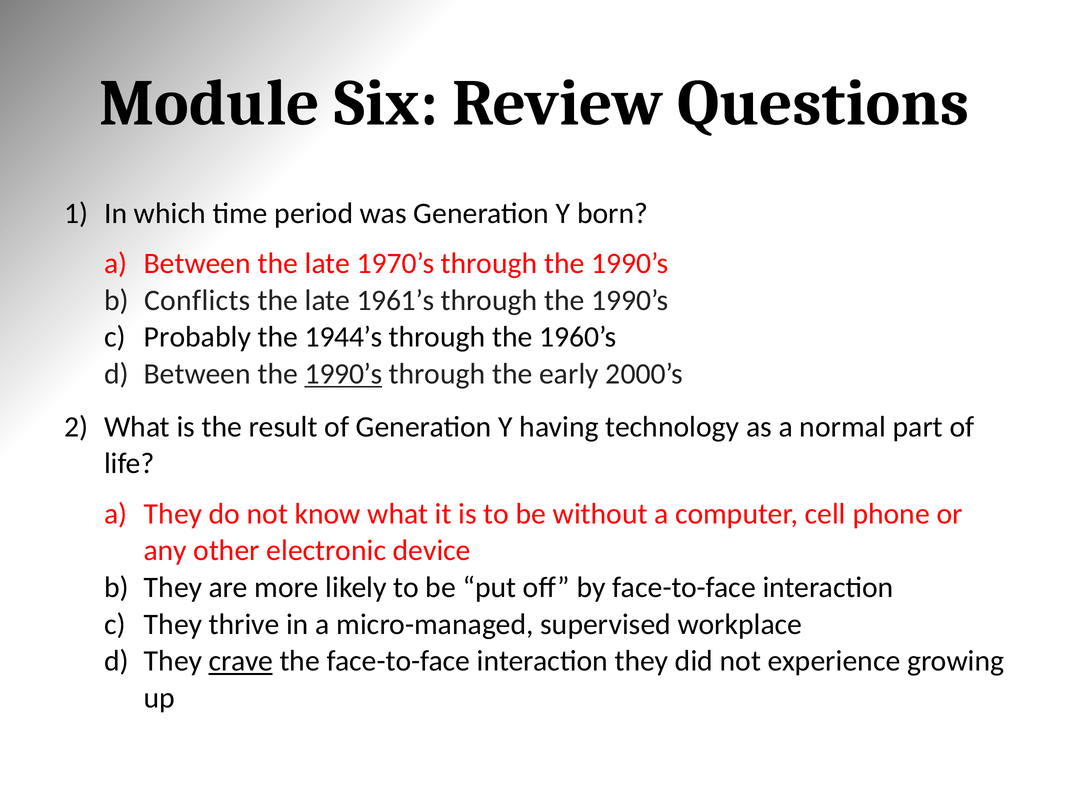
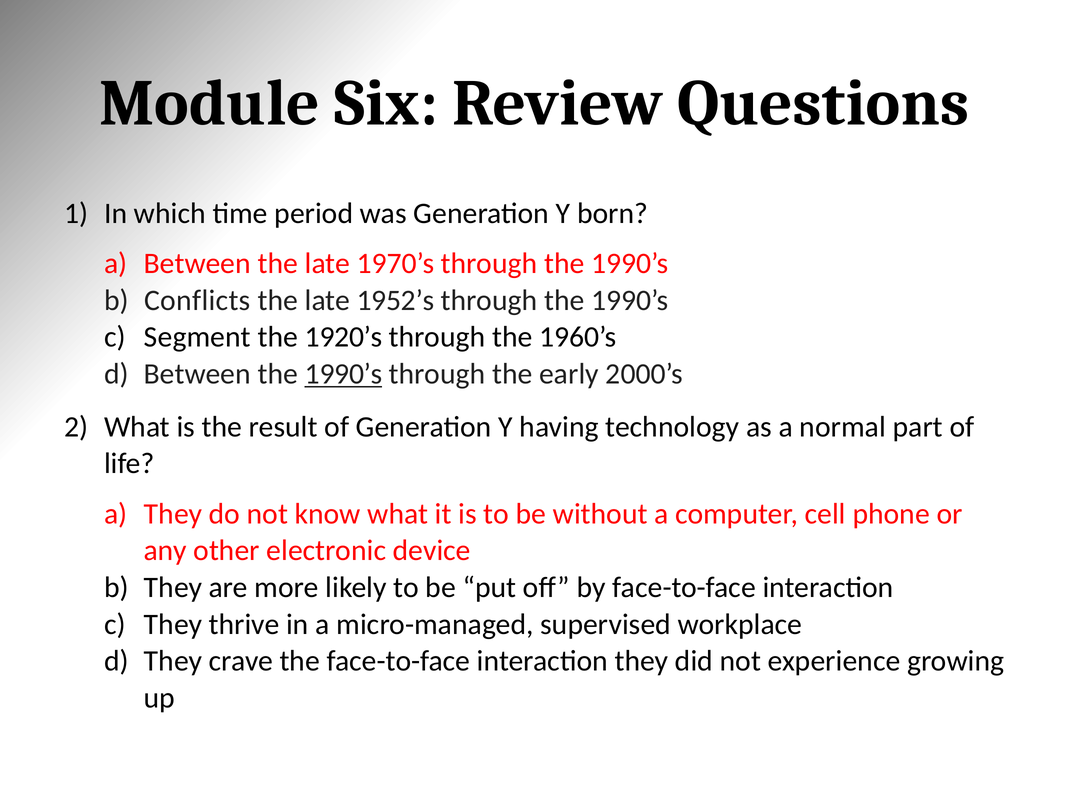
1961’s: 1961’s -> 1952’s (396, 301)
Probably: Probably -> Segment (197, 337)
1944’s: 1944’s -> 1920’s (344, 337)
crave underline: present -> none (241, 662)
